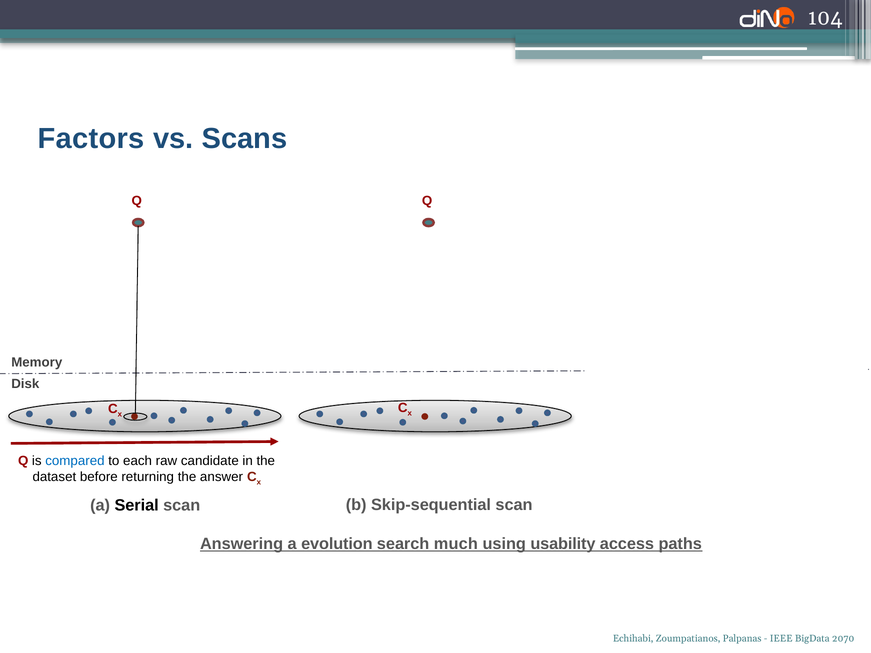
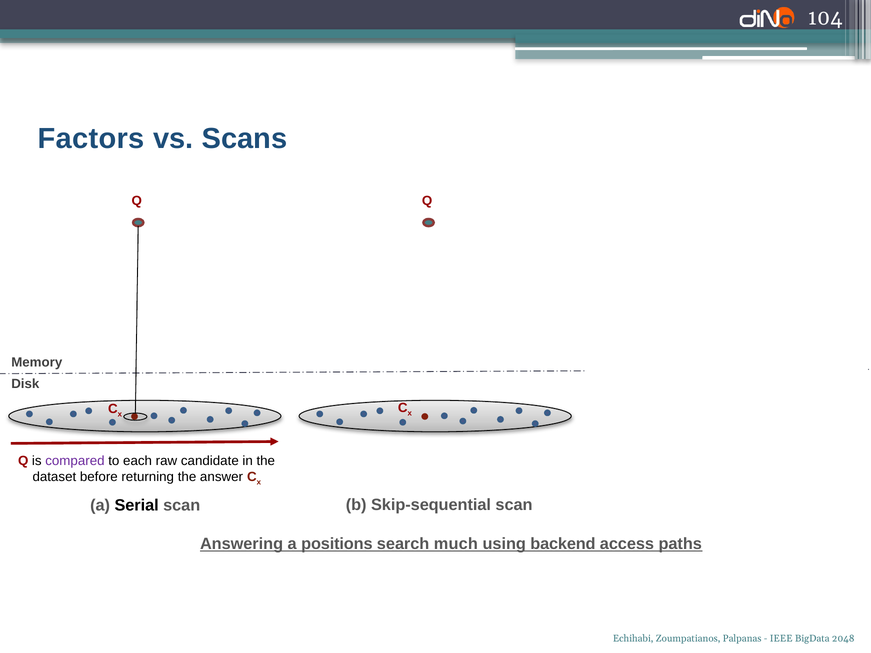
compared colour: blue -> purple (75, 461)
evolution: evolution -> positions (337, 544)
usability: usability -> backend (563, 544)
2070: 2070 -> 2048 (843, 639)
